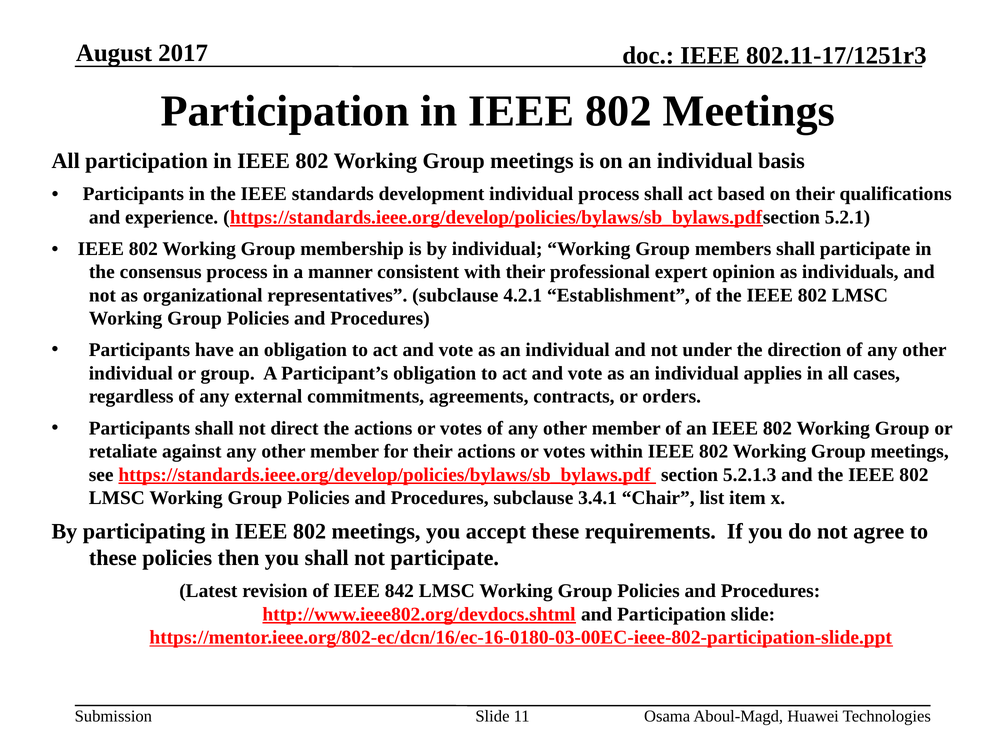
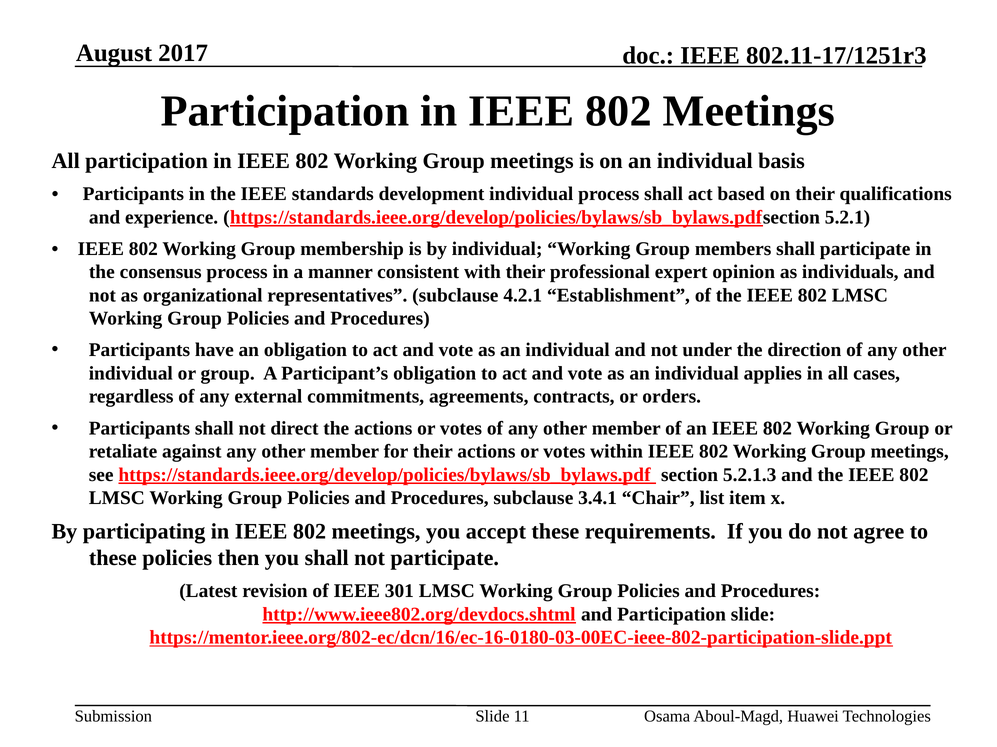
842: 842 -> 301 (399, 591)
